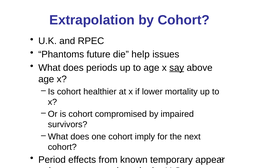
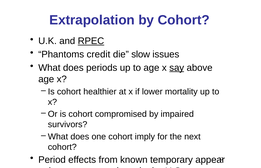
RPEC underline: none -> present (91, 41)
future: future -> credit (98, 54)
help: help -> slow (141, 54)
